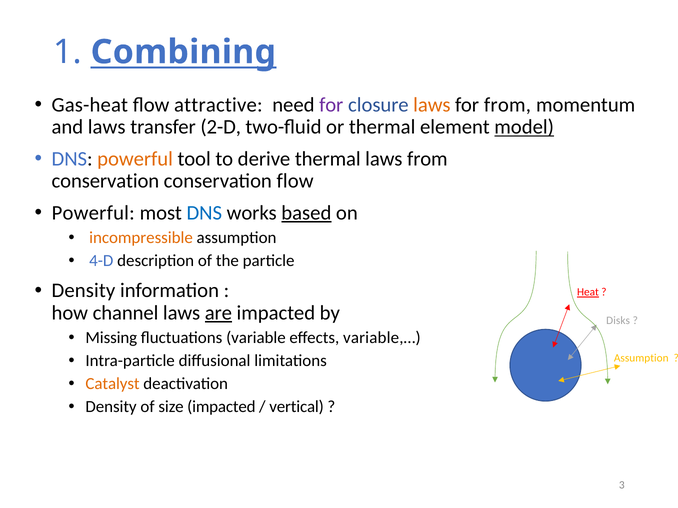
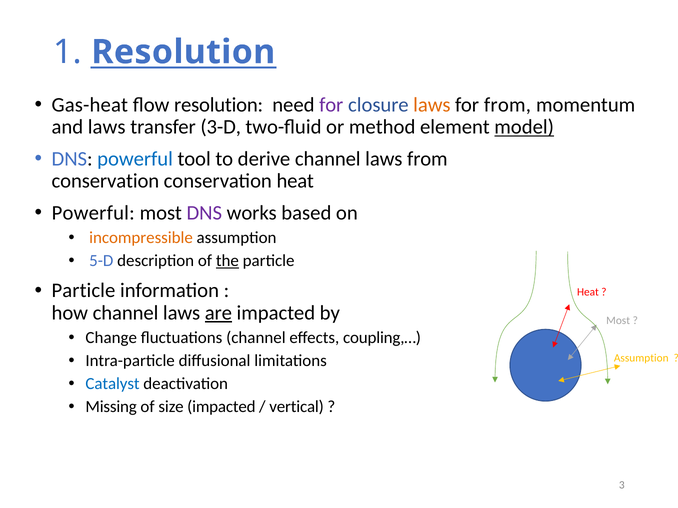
1 Combining: Combining -> Resolution (183, 52)
flow attractive: attractive -> resolution (219, 105)
2-D: 2-D -> 3-D (221, 127)
or thermal: thermal -> method (382, 127)
powerful colour: orange -> blue (135, 159)
derive thermal: thermal -> channel (328, 159)
conservation flow: flow -> heat (295, 181)
DNS colour: blue -> purple (204, 213)
based underline: present -> none (306, 213)
4-D: 4-D -> 5-D (101, 261)
the underline: none -> present (227, 261)
Density: Density -> Particle (83, 291)
Heat underline: present -> none (588, 292)
Disks: Disks -> Most (618, 321)
Missing: Missing -> Change (111, 338)
fluctuations variable: variable -> channel (256, 338)
variable,…: variable,… -> coupling,… (382, 338)
Catalyst colour: orange -> blue (113, 384)
Density: Density -> Missing (111, 407)
